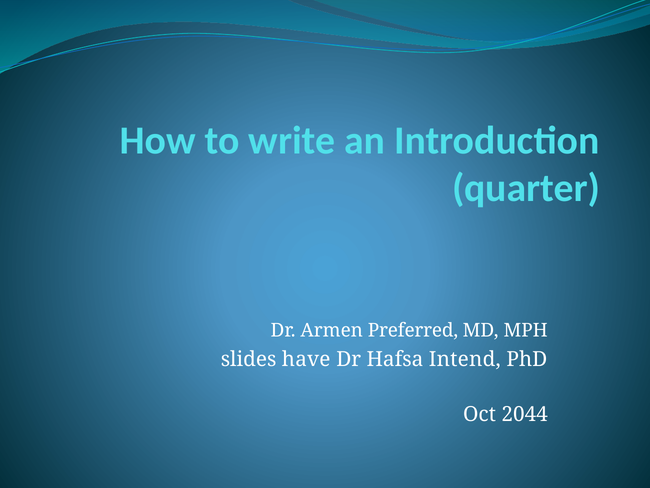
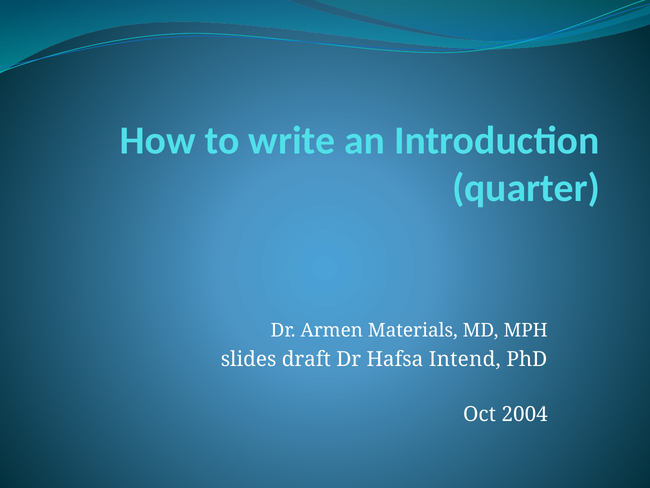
Preferred: Preferred -> Materials (413, 330)
have: have -> draft (306, 359)
2044: 2044 -> 2004 (525, 414)
